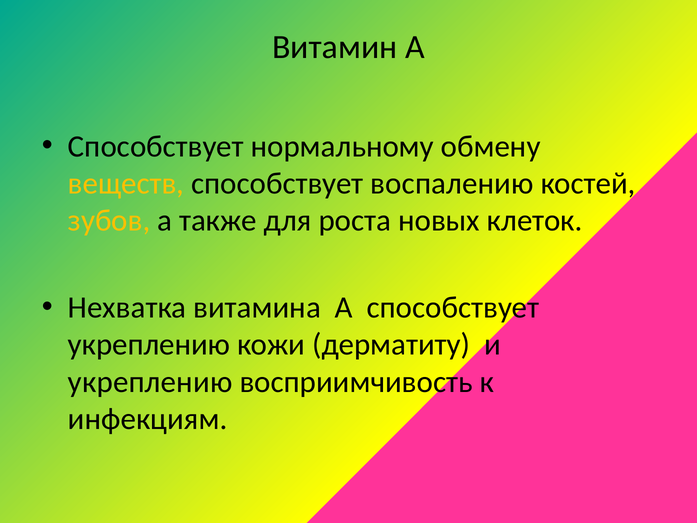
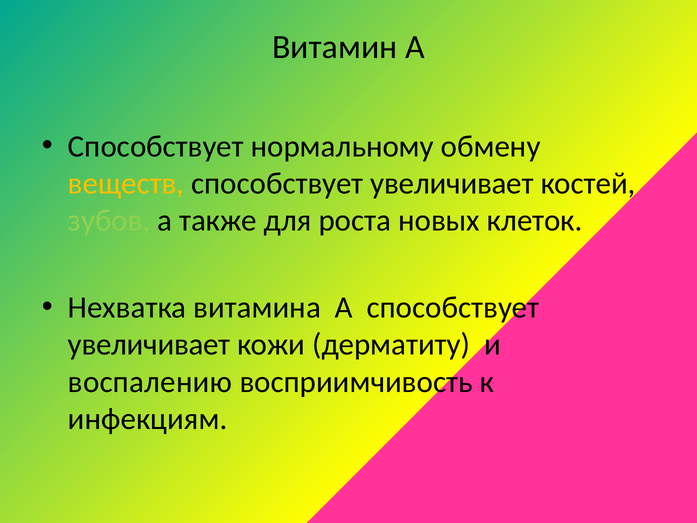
воспалению: воспалению -> увеличивает (452, 183)
зубов colour: yellow -> light green (109, 221)
укреплению: укреплению -> увеличивает (149, 345)
укреплению: укреплению -> воспалению (150, 382)
